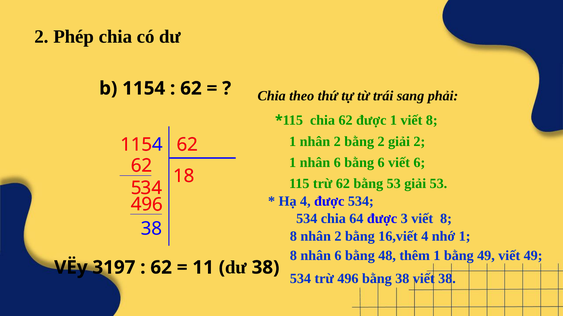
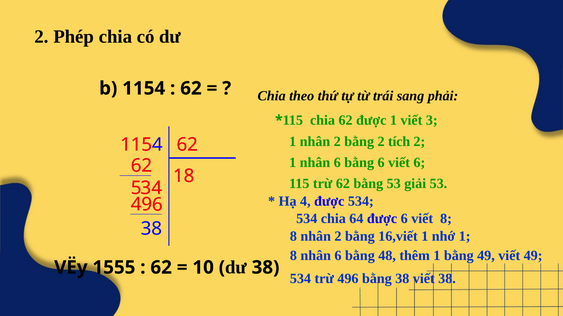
1 viết 8: 8 -> 3 (432, 121)
2 giải: giải -> tích (399, 142)
được 3: 3 -> 6 (404, 219)
16,viết 4: 4 -> 1 (425, 237)
3197: 3197 -> 1555 (114, 268)
11: 11 -> 10 (203, 268)
